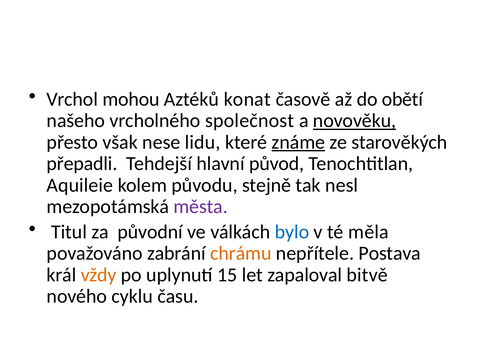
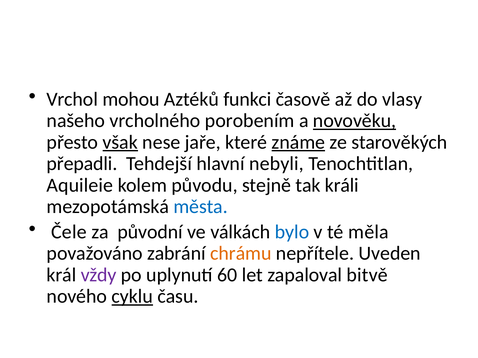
konat: konat -> funkci (247, 99)
obětí: obětí -> vlasy (402, 99)
společnost: společnost -> porobením (250, 121)
však underline: none -> present (120, 142)
lidu: lidu -> jaře (203, 142)
původ: původ -> nebyli (277, 164)
nesl: nesl -> králi (342, 185)
města colour: purple -> blue (201, 207)
Titul: Titul -> Čele (69, 232)
Postava: Postava -> Uveden (390, 254)
vždy colour: orange -> purple (99, 275)
15: 15 -> 60 (227, 275)
cyklu underline: none -> present (132, 297)
